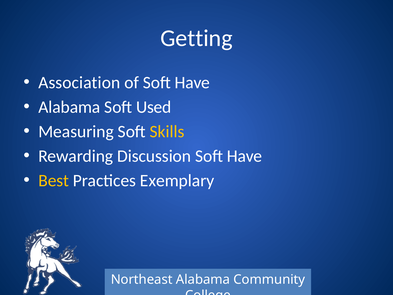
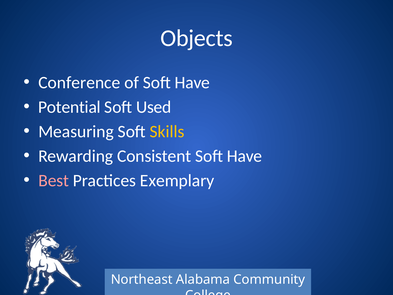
Getting: Getting -> Objects (197, 38)
Association: Association -> Conference (79, 82)
Alabama: Alabama -> Potential (69, 107)
Discussion: Discussion -> Consistent (154, 156)
Best colour: yellow -> pink (54, 180)
